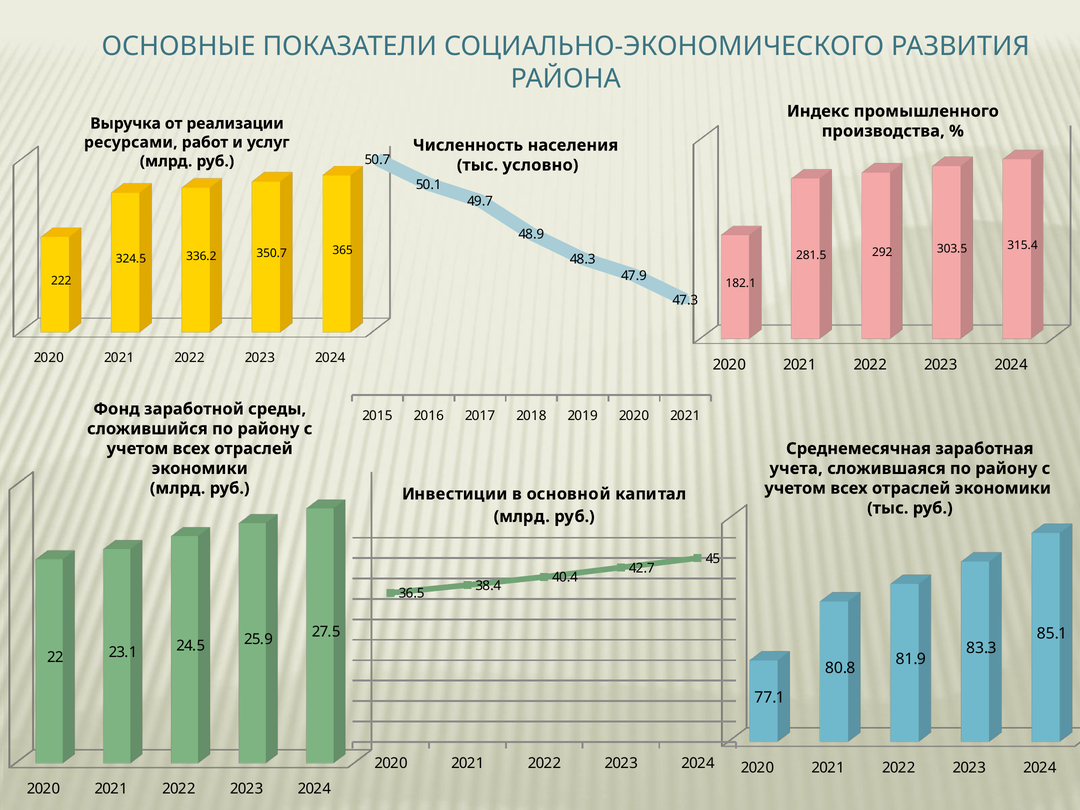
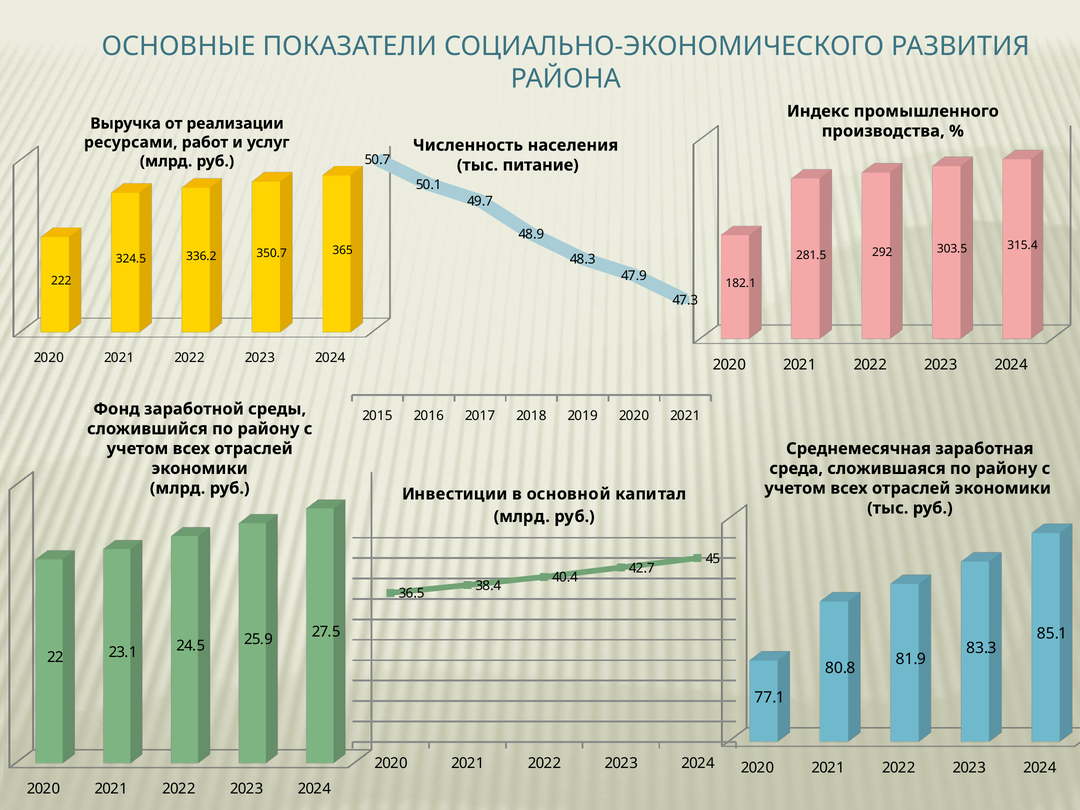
условно: условно -> питание (541, 165)
учета: учета -> среда (796, 468)
